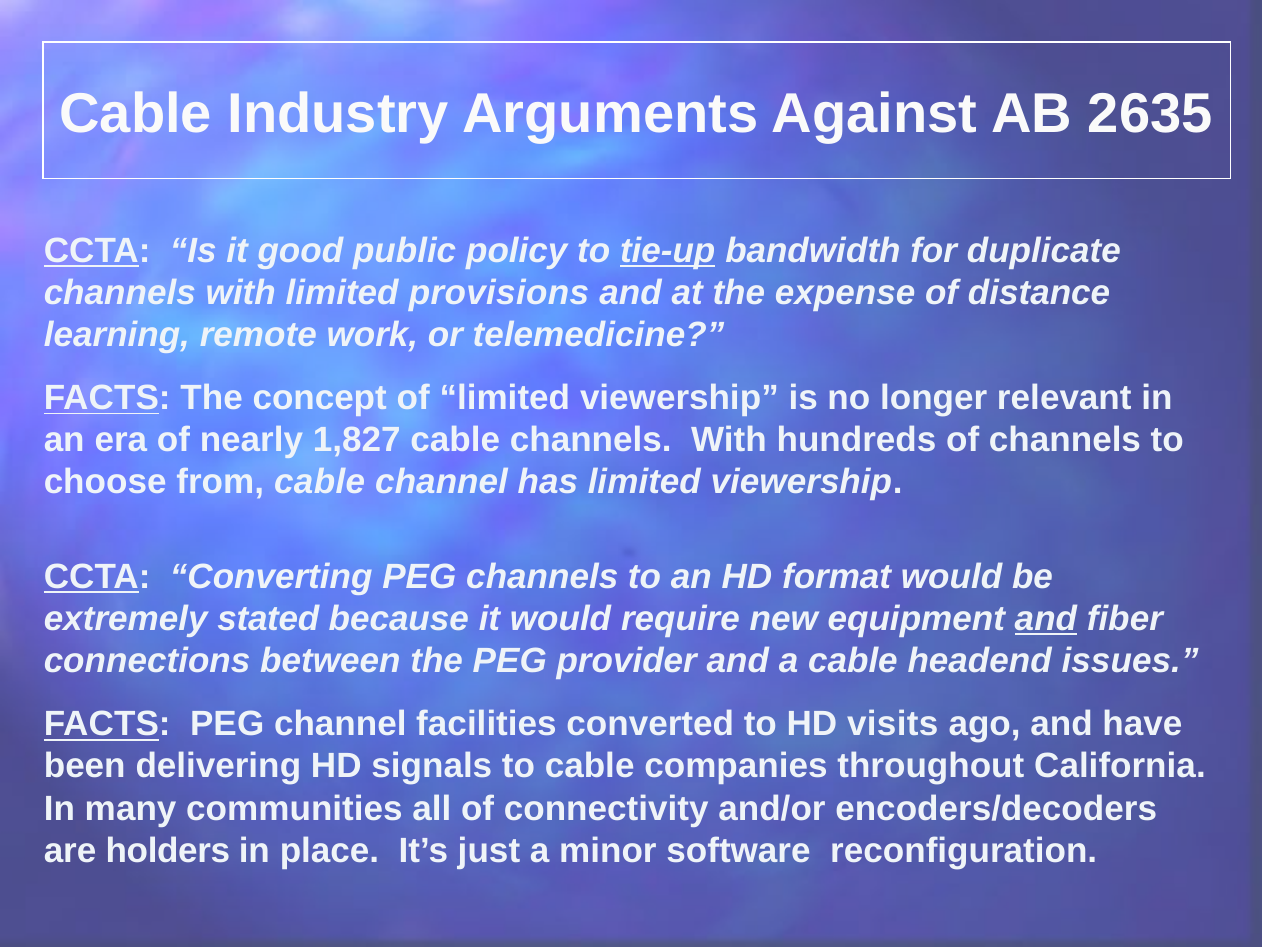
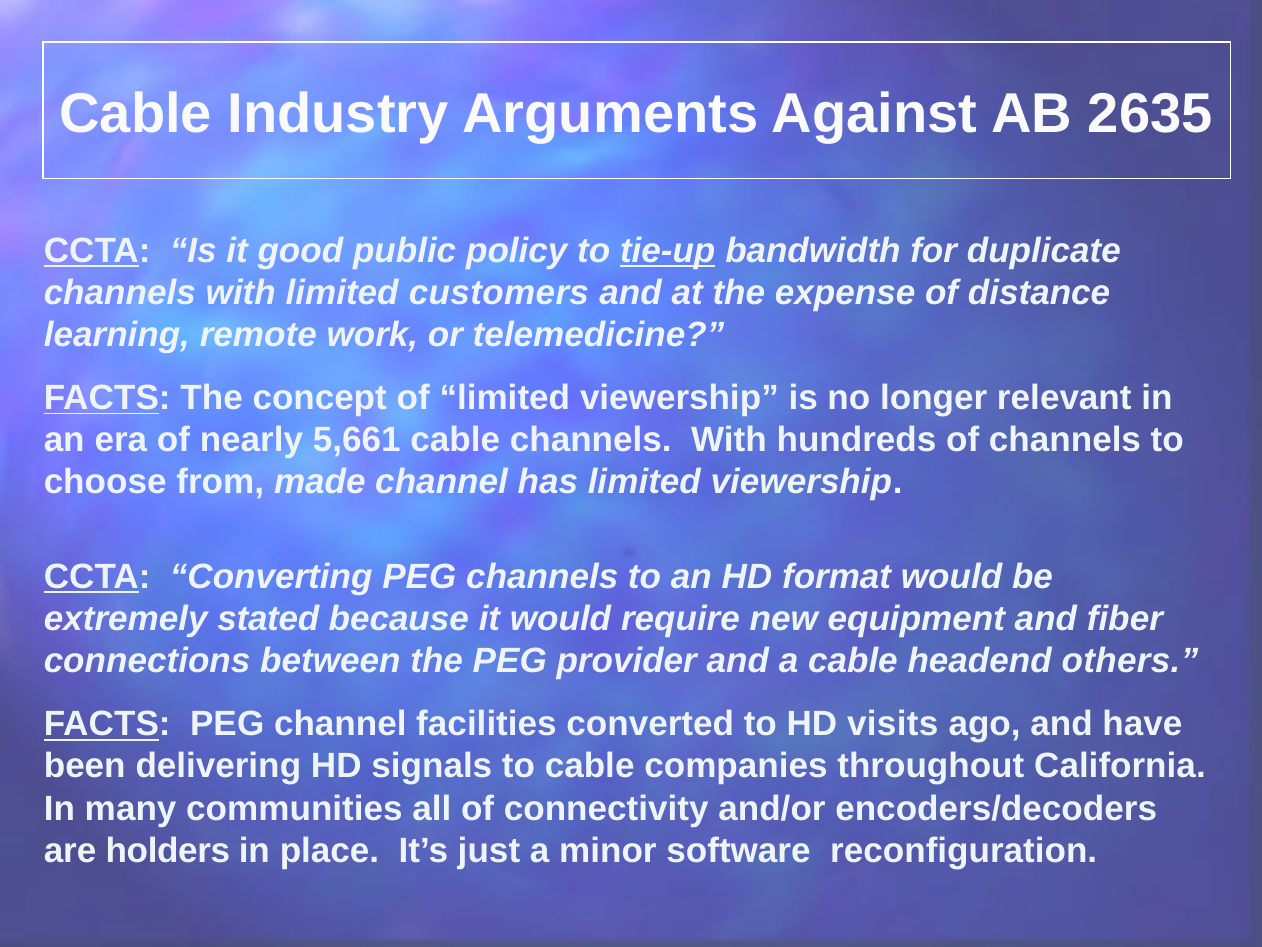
provisions: provisions -> customers (499, 293)
1,827: 1,827 -> 5,661 (357, 440)
from cable: cable -> made (320, 482)
and underline: present -> none (1046, 619)
issues: issues -> others (1130, 661)
